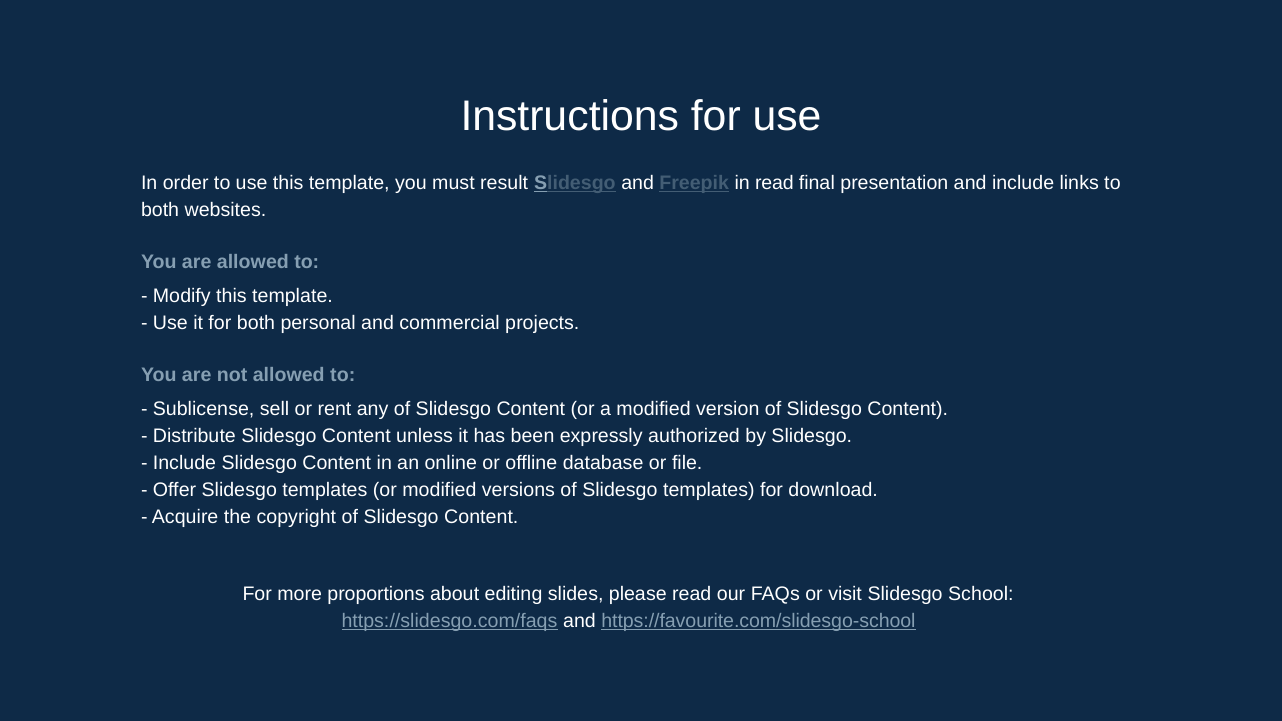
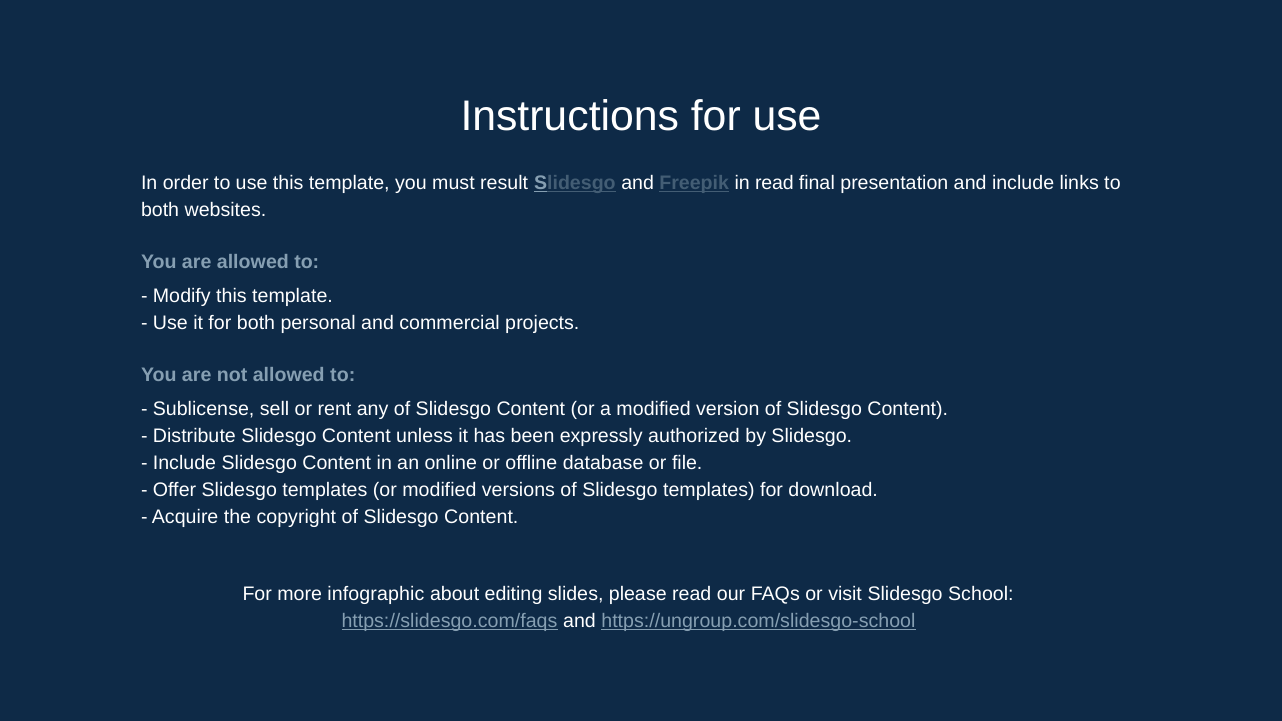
proportions: proportions -> infographic (376, 594)
https://favourite.com/slidesgo-school: https://favourite.com/slidesgo-school -> https://ungroup.com/slidesgo-school (758, 621)
